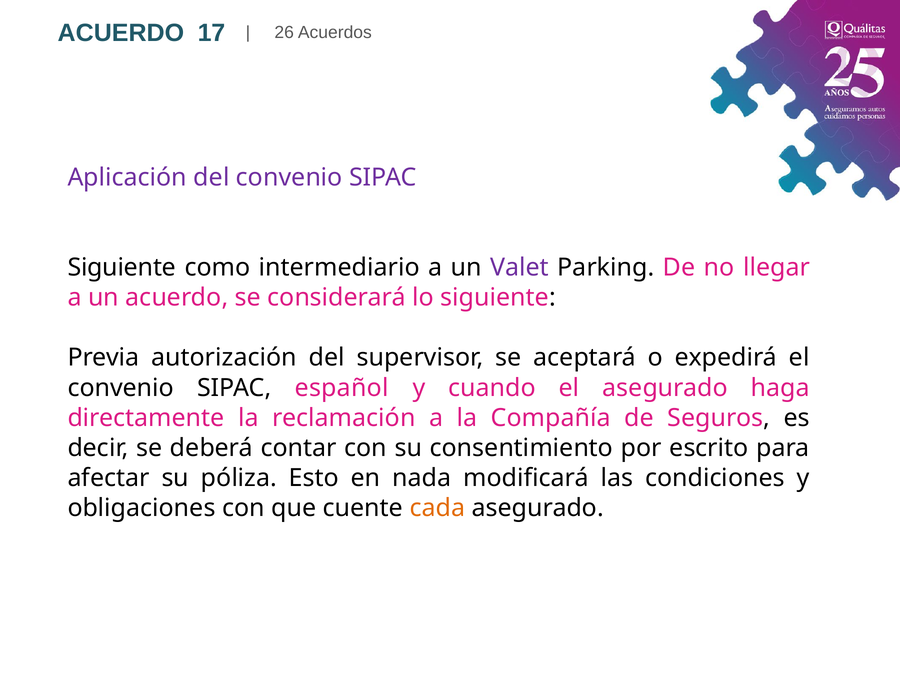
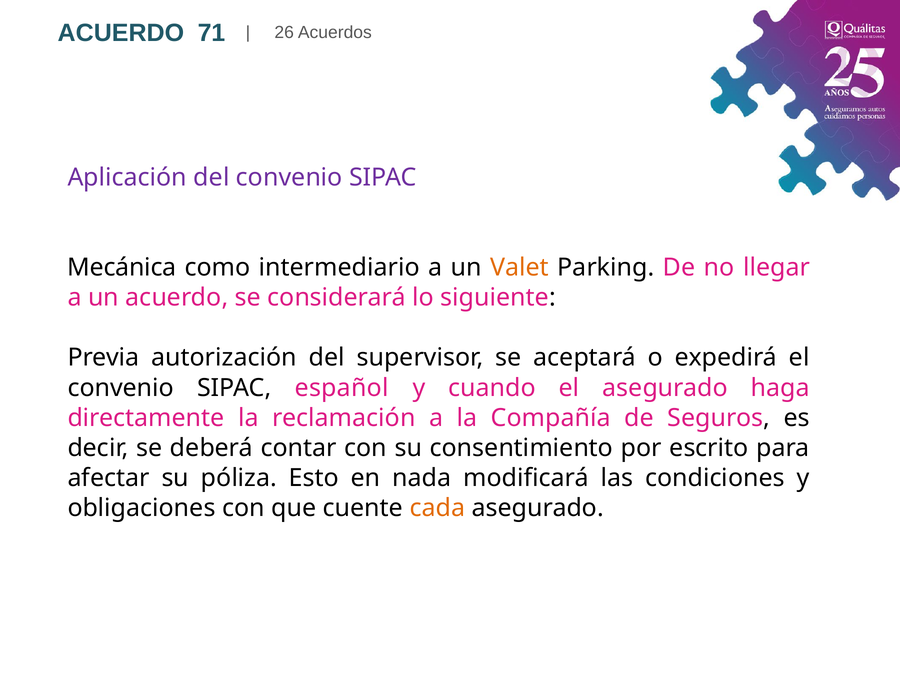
17: 17 -> 71 (211, 33)
Siguiente: Siguiente -> Mecánica (122, 268)
Valet colour: purple -> orange (520, 268)
